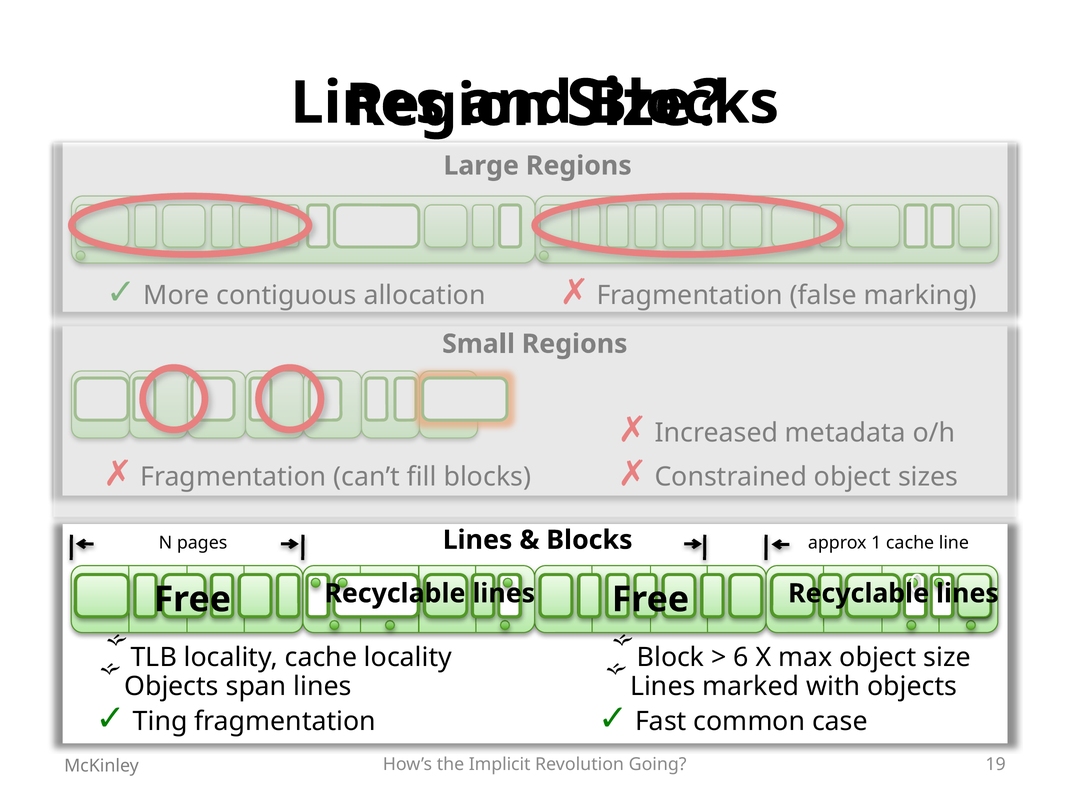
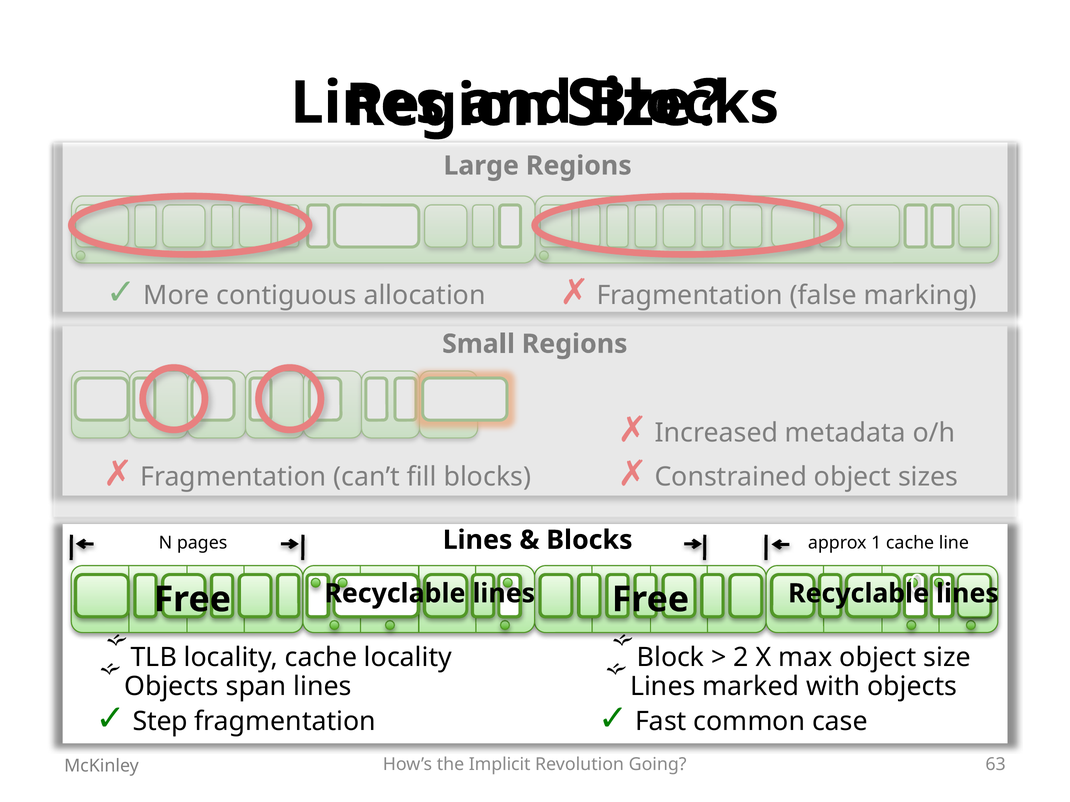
6: 6 -> 2 (741, 658)
Ting: Ting -> Step (160, 722)
19: 19 -> 63 (996, 765)
